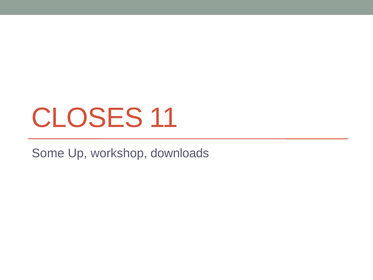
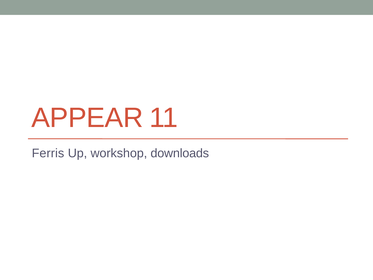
CLOSES: CLOSES -> APPEAR (87, 118)
Some: Some -> Ferris (48, 153)
